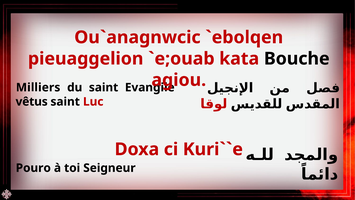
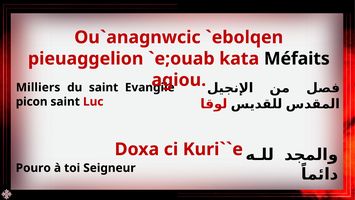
Bouche: Bouche -> Méfaits (297, 59)
vêtus: vêtus -> picon (32, 102)
